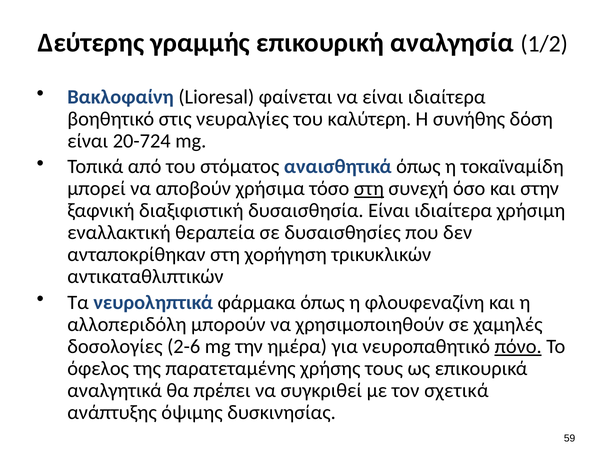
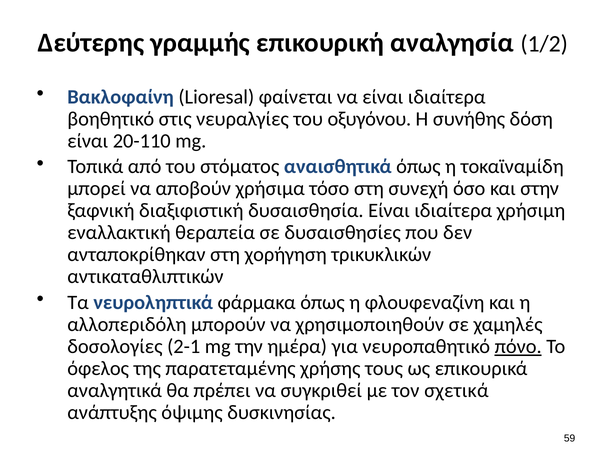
καλύτερη: καλύτερη -> οξυγόνου (369, 119)
20-724: 20-724 -> 20-110 (142, 141)
στη underline: present -> none (369, 189)
2-6: 2-6 -> 2-1 (184, 346)
